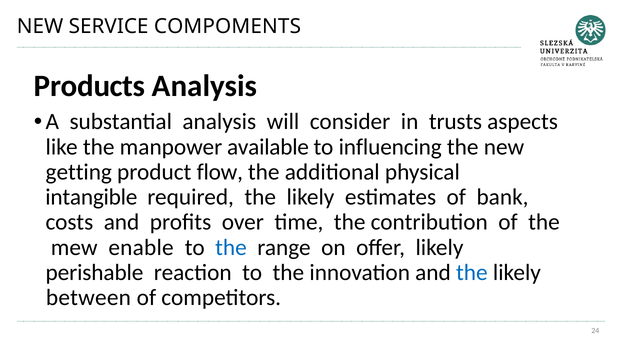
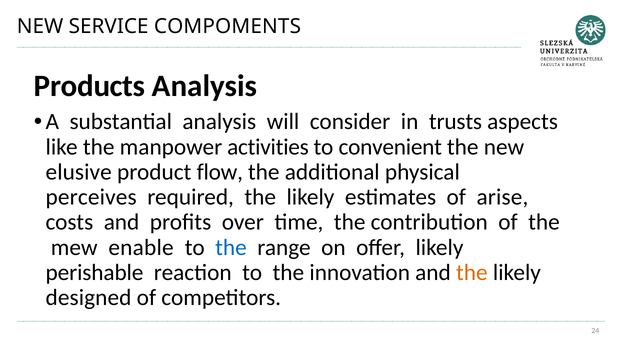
available: available -> activities (268, 147)
influencing: influencing -> convenient (390, 147)
getting: getting -> elusive (79, 172)
intangible: intangible -> perceives (91, 197)
bank: bank -> arise (502, 197)
the colour: blue -> orange (472, 273)
between: between -> designed (89, 298)
